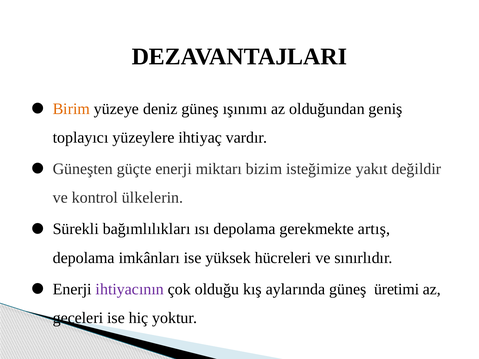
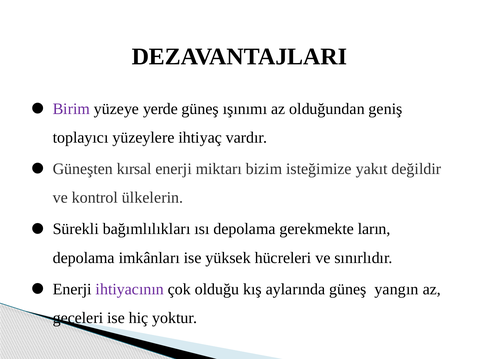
Birim colour: orange -> purple (71, 109)
deniz: deniz -> yerde (160, 109)
güçte: güçte -> kırsal (134, 169)
artış: artış -> ların (374, 229)
üretimi: üretimi -> yangın (396, 289)
